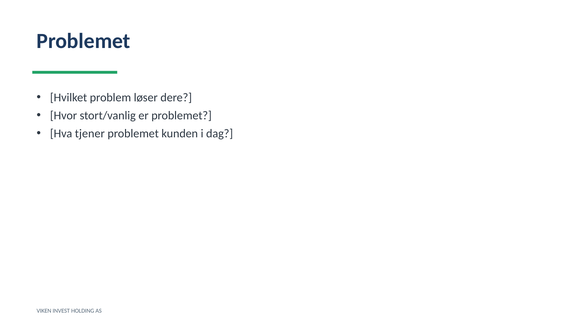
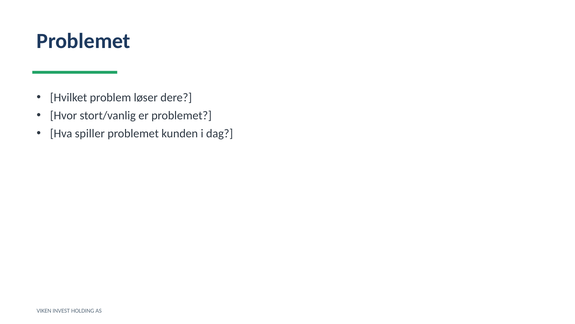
tjener: tjener -> spiller (90, 133)
